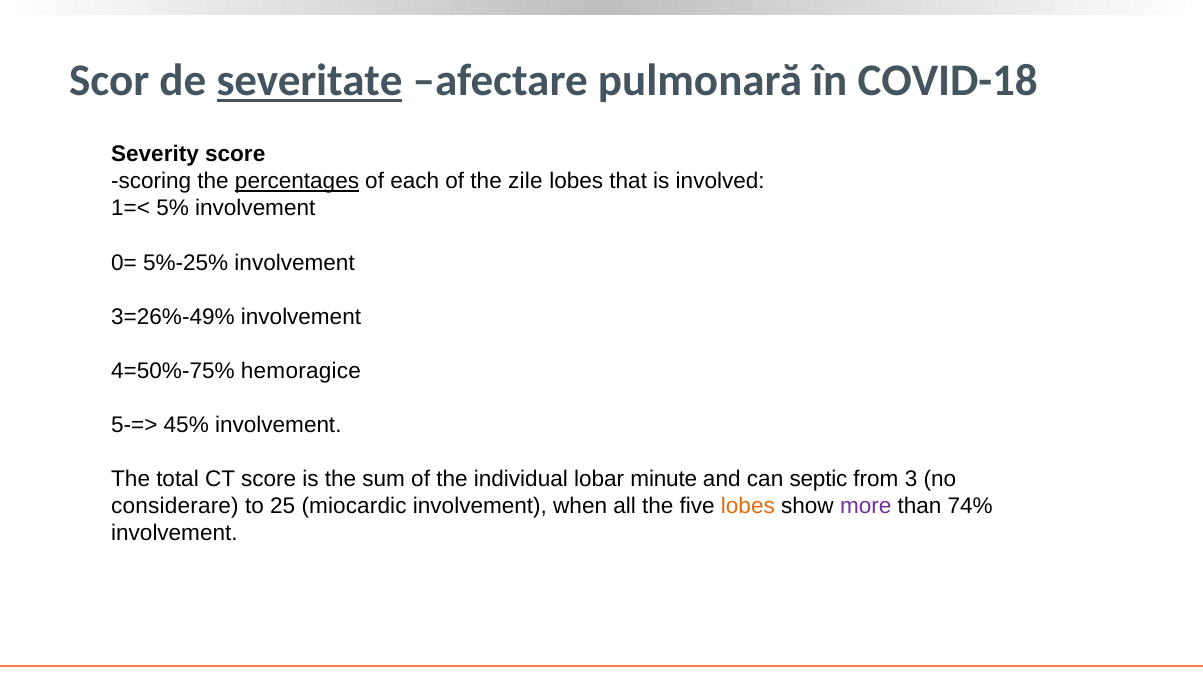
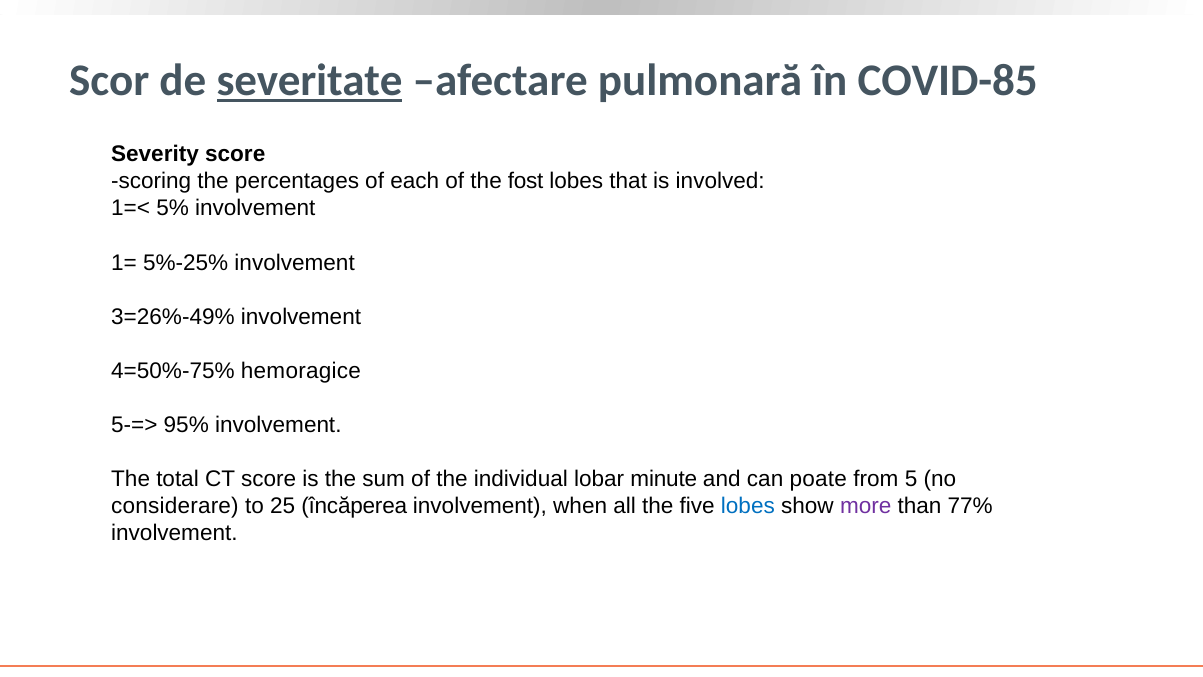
COVID-18: COVID-18 -> COVID-85 (948, 81)
percentages underline: present -> none (297, 181)
zile: zile -> fost (526, 181)
0=: 0= -> 1= (124, 262)
45%: 45% -> 95% (186, 425)
septic: septic -> poate (818, 479)
3: 3 -> 5 (911, 479)
miocardic: miocardic -> încăperea (354, 506)
lobes colour: orange -> blue (748, 506)
74%: 74% -> 77% (970, 506)
